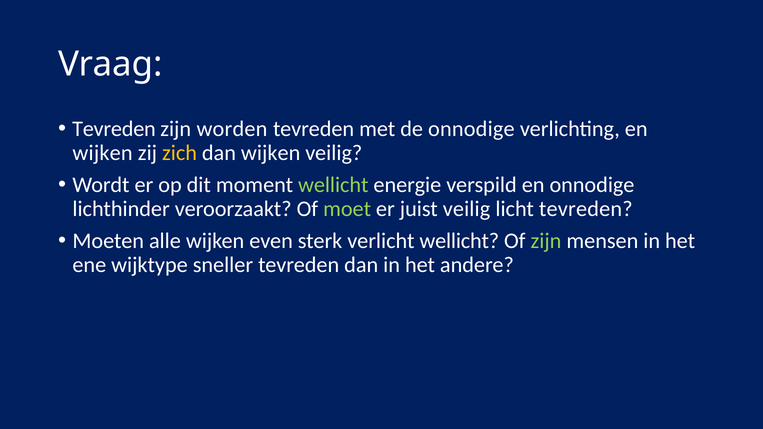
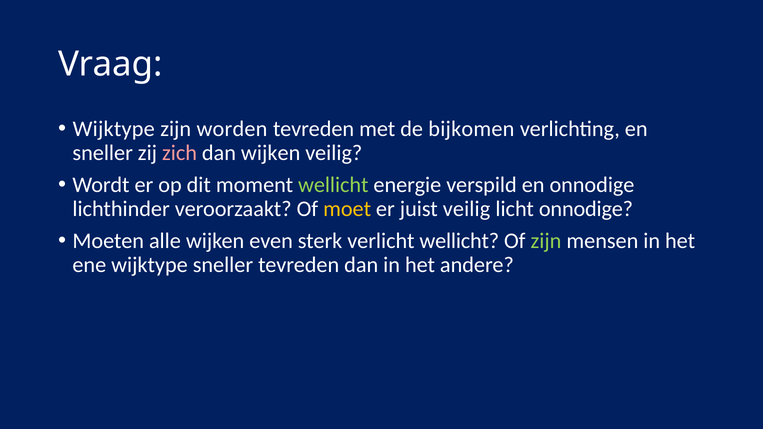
Tevreden: Tevreden -> Wijktype (114, 129)
de onnodige: onnodige -> bijkomen (471, 129)
wijken: wijken -> sneller (103, 153)
zich colour: yellow -> pink (180, 153)
moet colour: light green -> yellow (347, 209)
licht tevreden: tevreden -> onnodige (586, 209)
